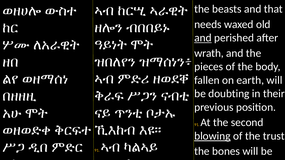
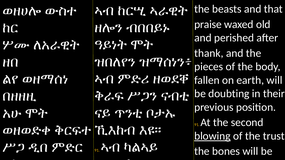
needs: needs -> praise (208, 24)
and underline: present -> none (203, 38)
wrath: wrath -> thank (209, 53)
